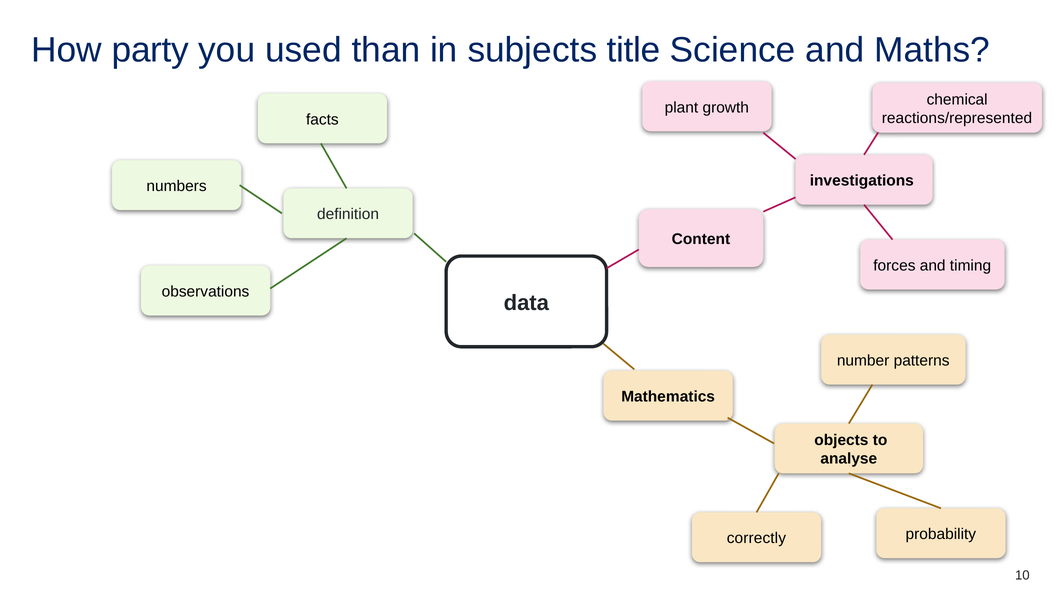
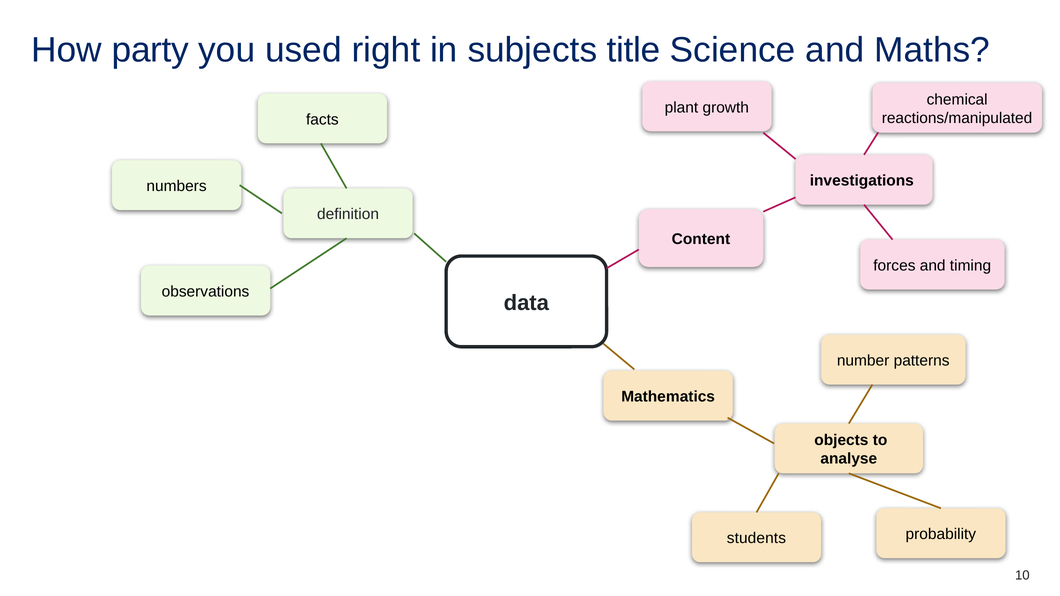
than: than -> right (386, 50)
reactions/represented: reactions/represented -> reactions/manipulated (957, 118)
correctly: correctly -> students (756, 539)
